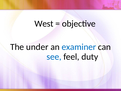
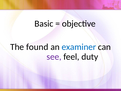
West: West -> Basic (44, 24)
under: under -> found (37, 47)
see colour: blue -> purple (54, 57)
